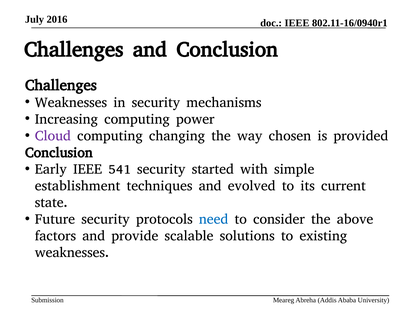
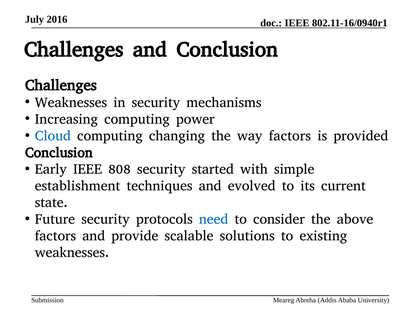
Cloud colour: purple -> blue (53, 136)
way chosen: chosen -> factors (290, 136)
541: 541 -> 808 (120, 169)
